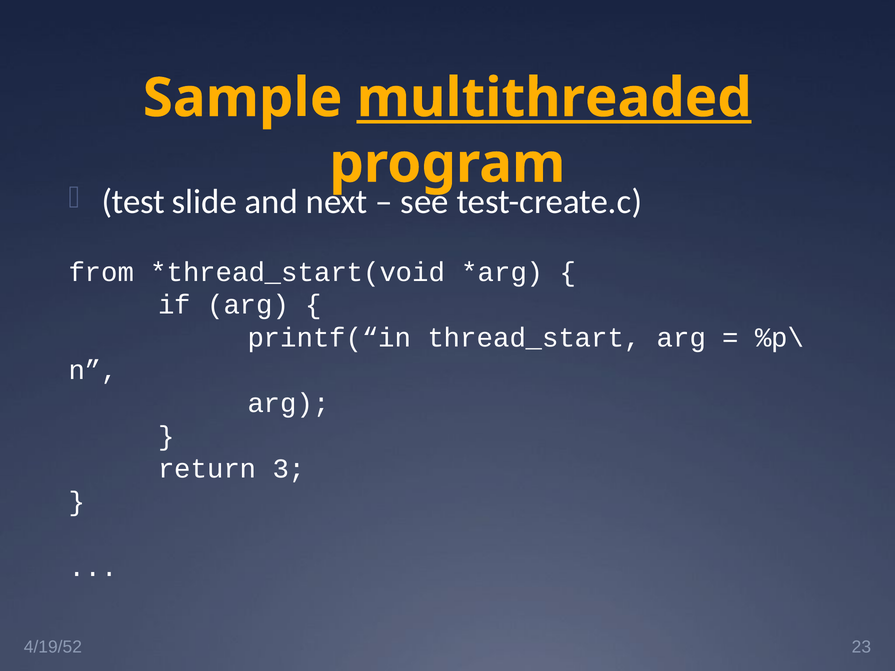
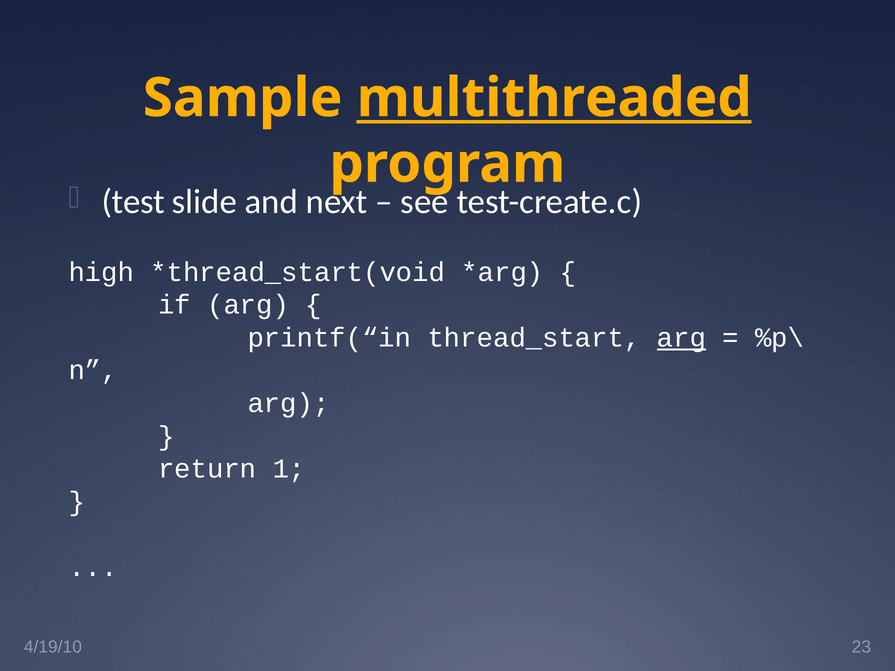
from: from -> high (101, 272)
arg underline: none -> present (681, 338)
3: 3 -> 1 (289, 469)
4/19/52: 4/19/52 -> 4/19/10 (53, 647)
